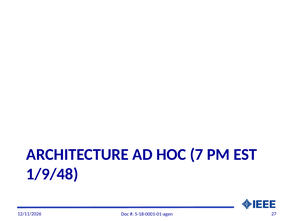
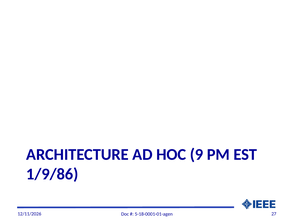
7: 7 -> 9 (197, 154)
1/9/48: 1/9/48 -> 1/9/86 (52, 174)
